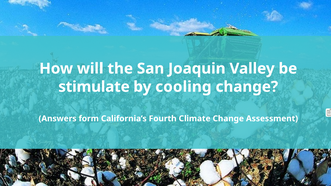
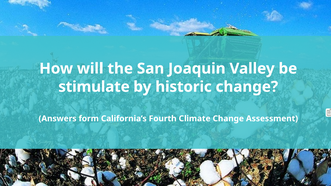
cooling: cooling -> historic (184, 87)
